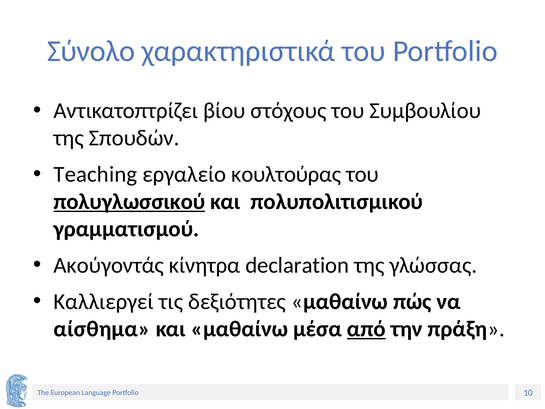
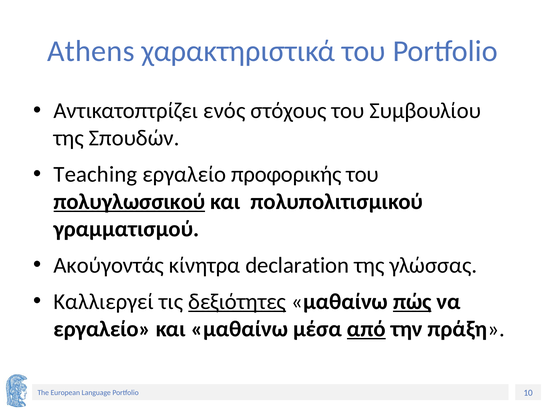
Σύνολο: Σύνολο -> Athens (91, 51)
βίου: βίου -> ενός (224, 111)
κουλτούρας: κουλτούρας -> προφορικής (286, 174)
δεξιότητες underline: none -> present (237, 301)
πώς underline: none -> present (412, 301)
αίσθημα: αίσθημα -> εργαλείο (102, 329)
